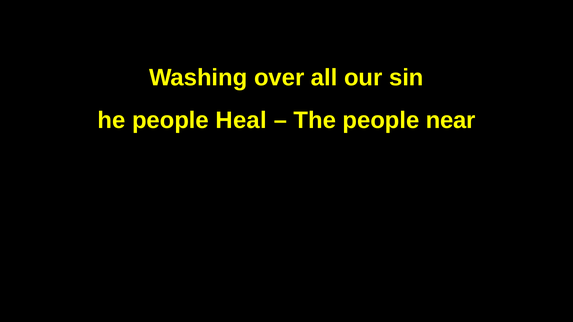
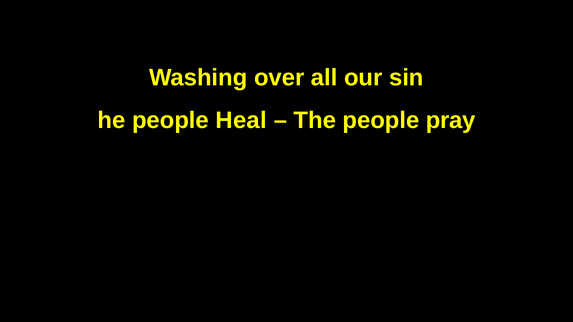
near: near -> pray (451, 121)
